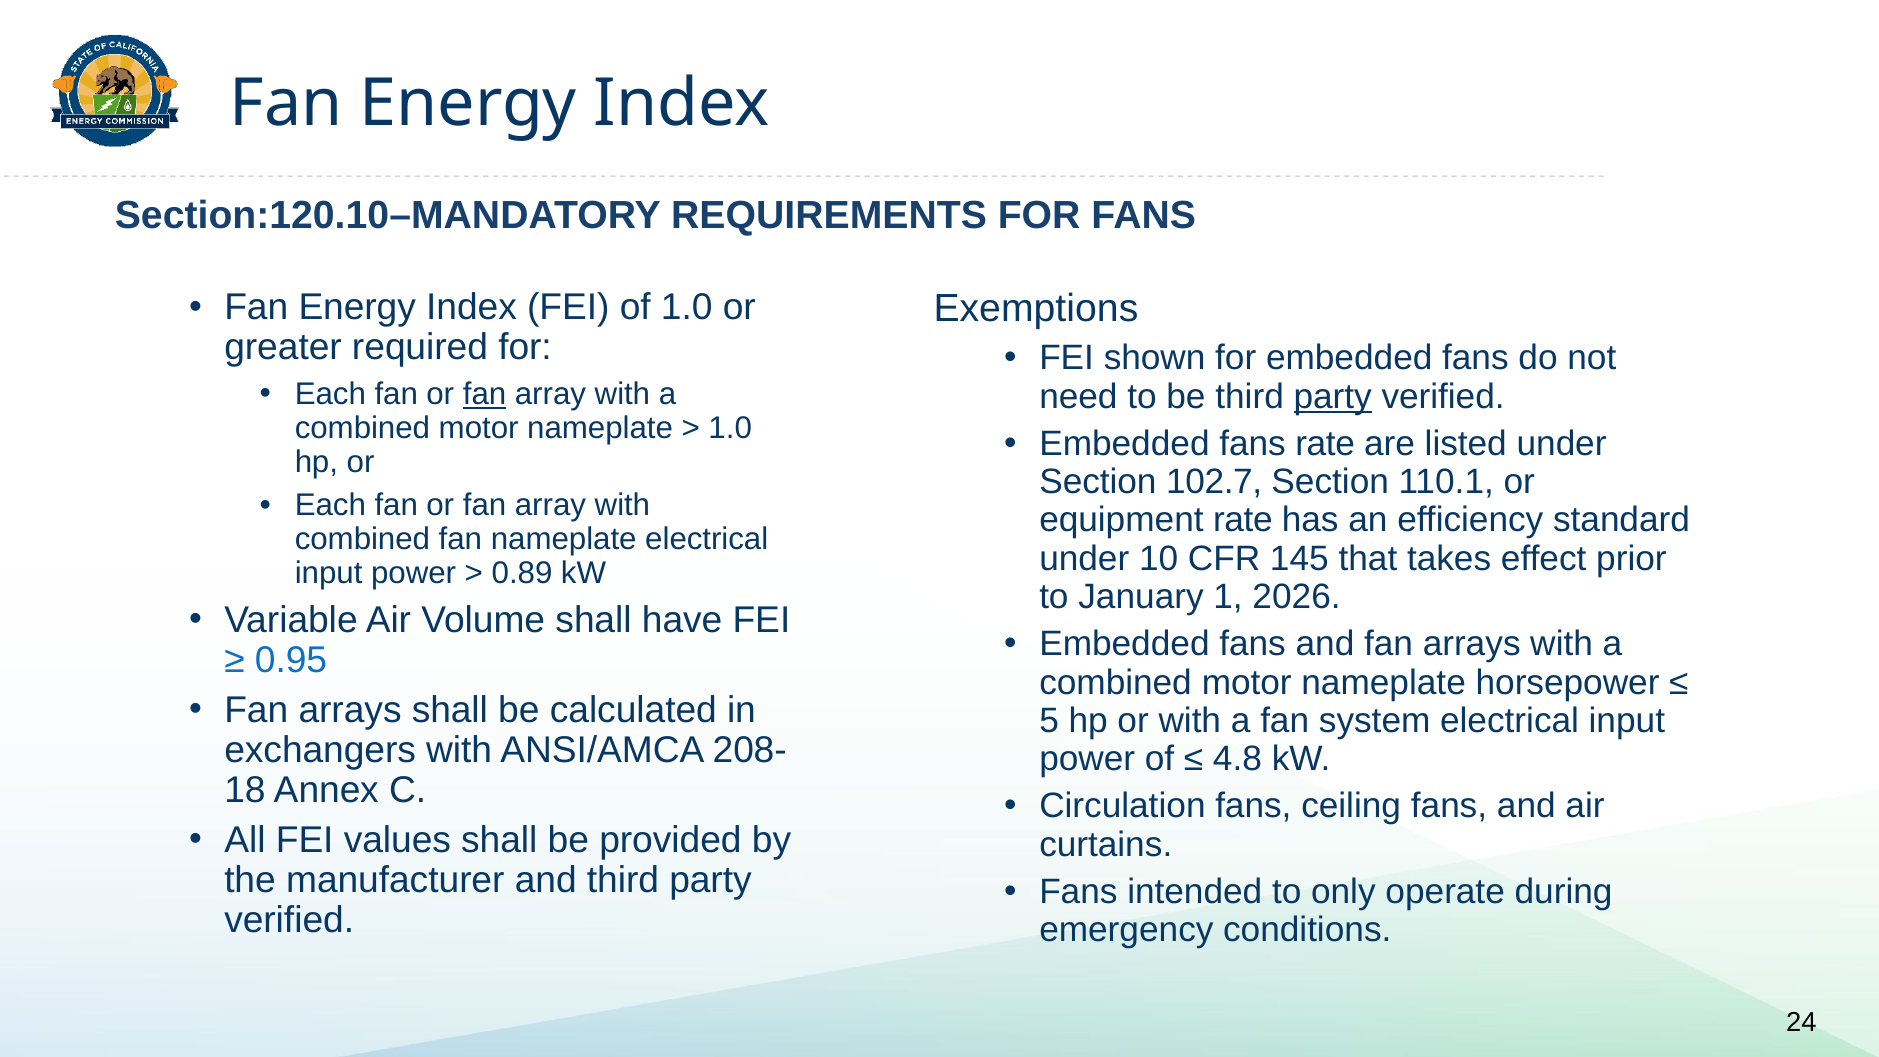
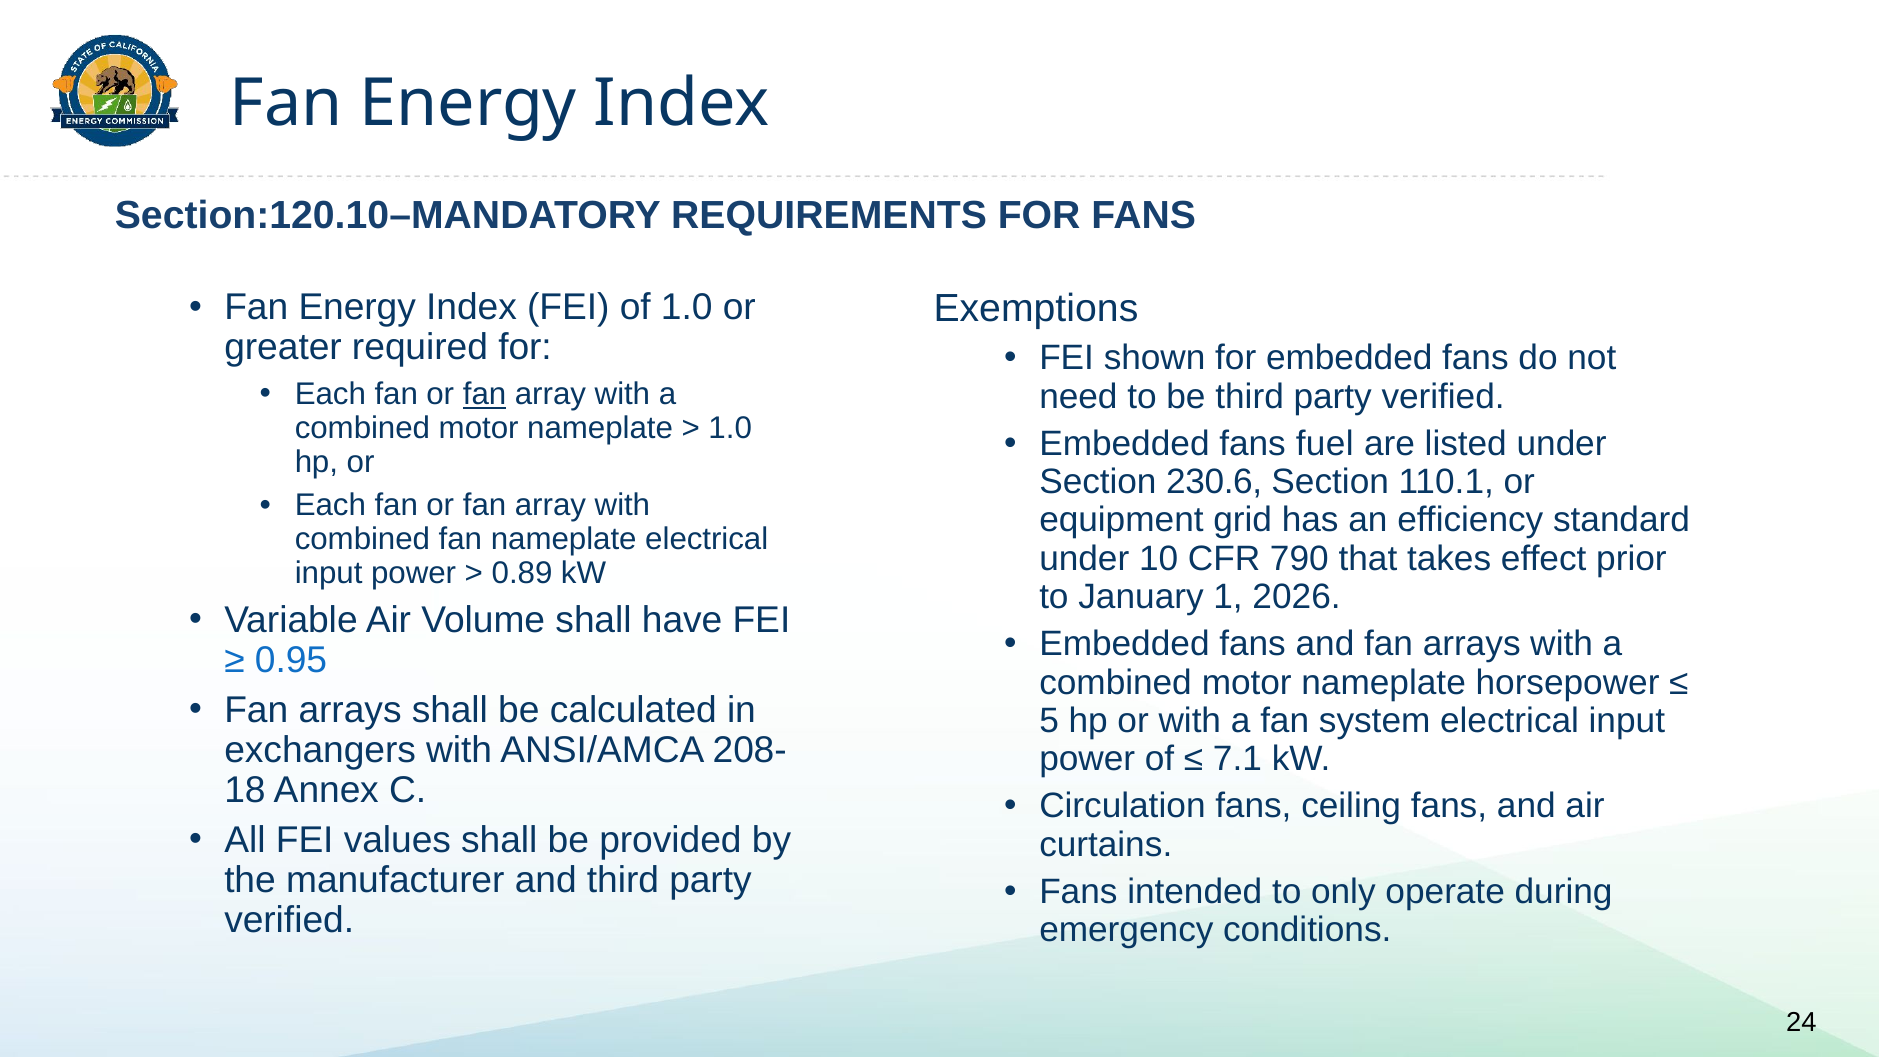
party underline: present -> none (1333, 396)
fans rate: rate -> fuel (1325, 444)
102.7: 102.7 -> 230.6 (1214, 482)
equipment rate: rate -> grid (1243, 520)
145: 145 -> 790 (1299, 558)
4.8: 4.8 -> 7.1 (1238, 758)
